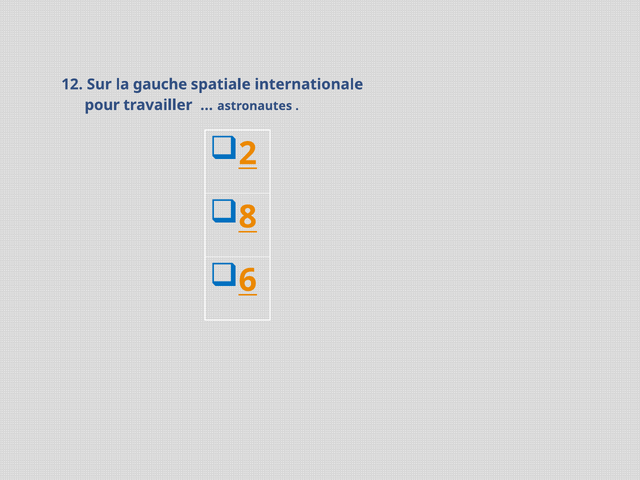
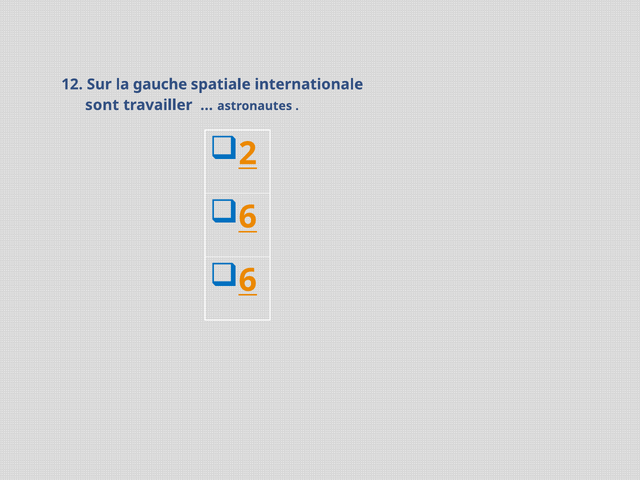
pour: pour -> sont (102, 105)
8: 8 -> 6 (248, 217)
